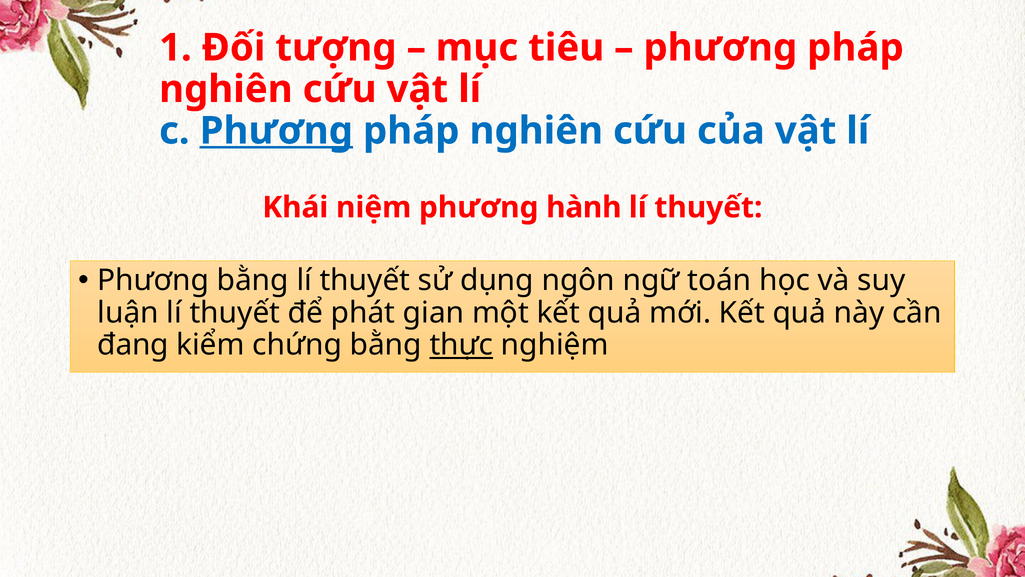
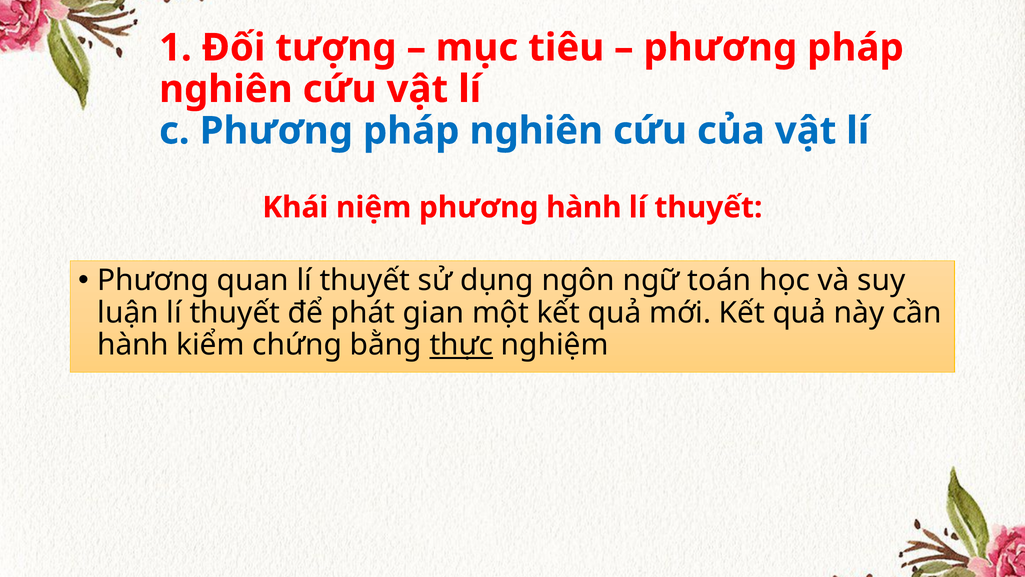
Phương underline: present -> none (276, 131)
Phương bằng: bằng -> quan (253, 280)
đang: đang -> hành (133, 345)
